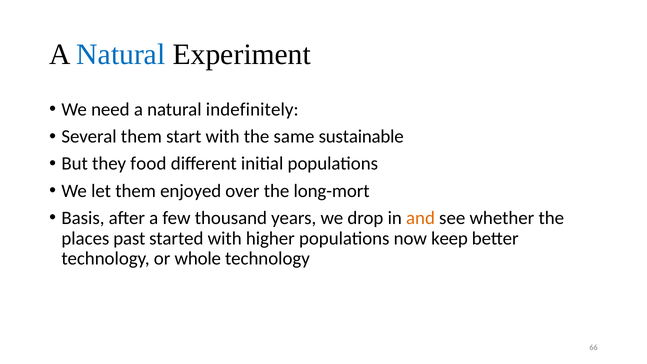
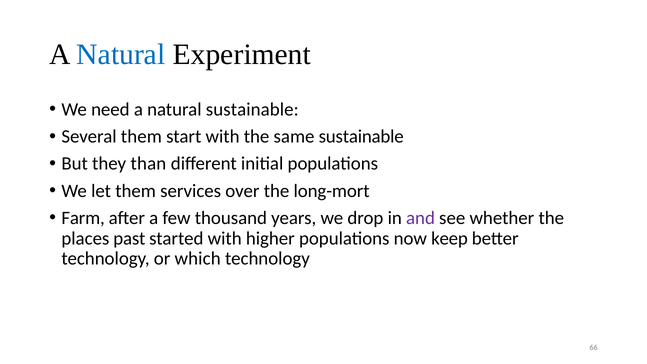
natural indefinitely: indefinitely -> sustainable (252, 109)
food: food -> than (148, 164)
enjoyed: enjoyed -> services (191, 191)
Basis: Basis -> Farm (83, 218)
and colour: orange -> purple (421, 218)
whole: whole -> which (198, 259)
